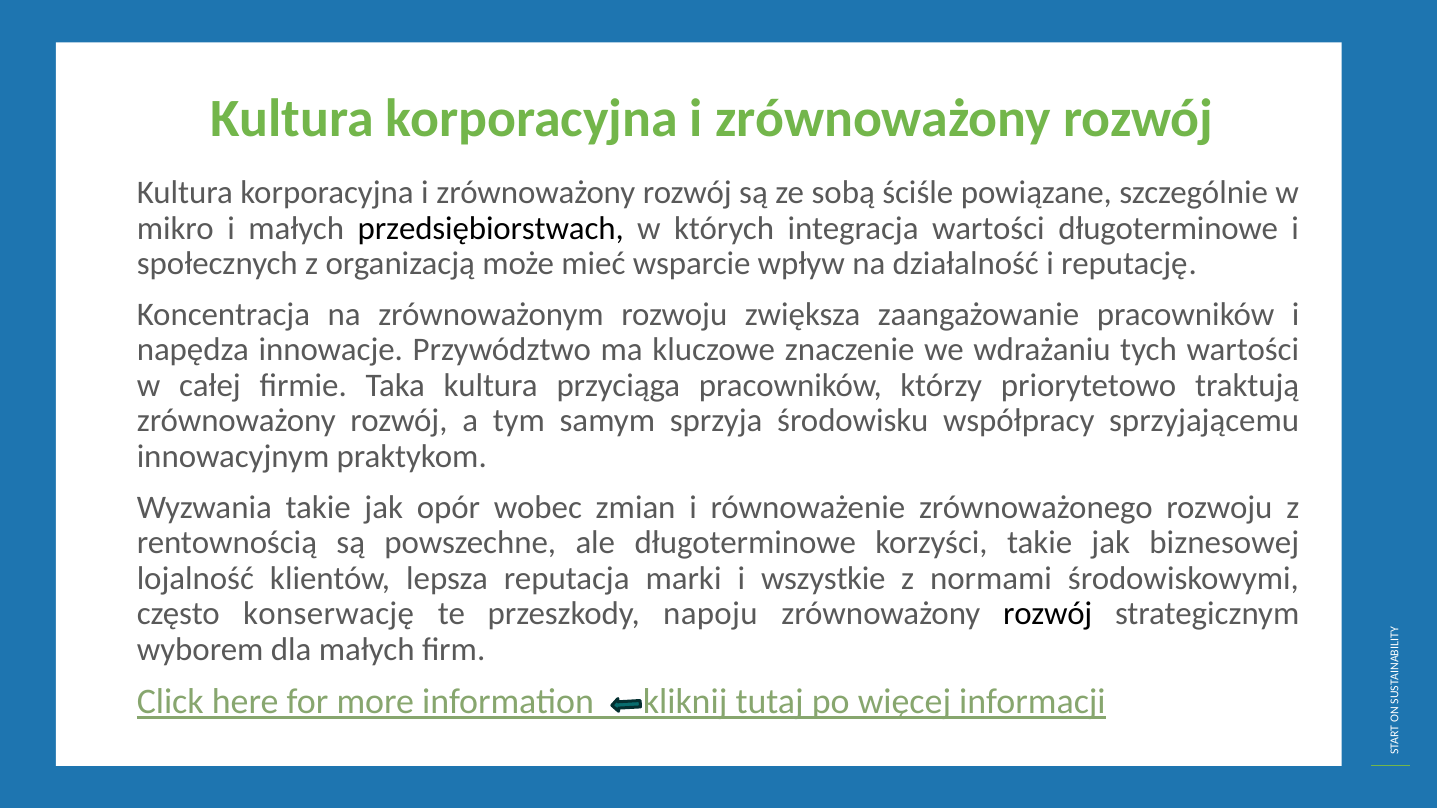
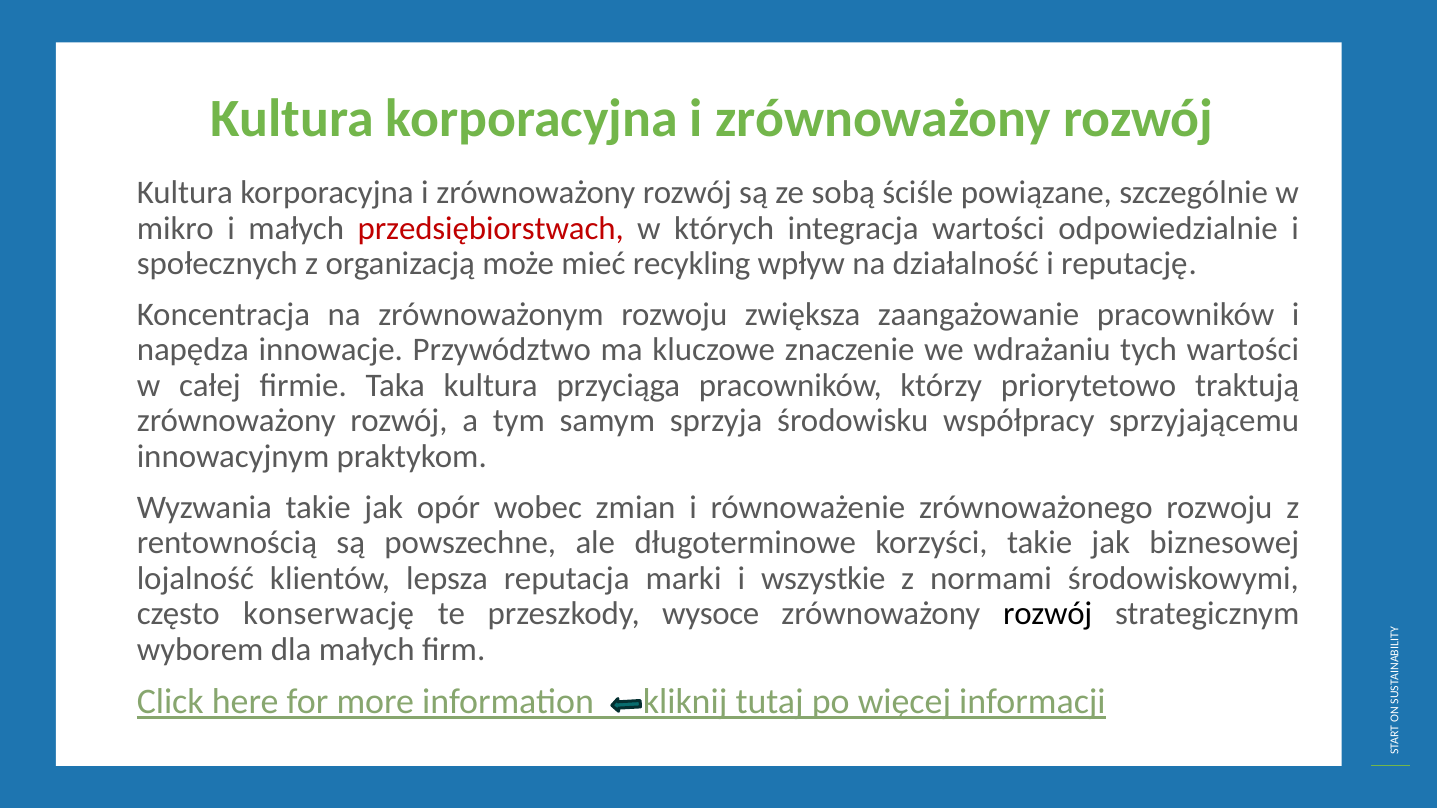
przedsiębiorstwach colour: black -> red (491, 228)
wartości długoterminowe: długoterminowe -> odpowiedzialnie (1168, 228)
wsparcie: wsparcie -> recykling (692, 264)
napoju: napoju -> wysoce (711, 614)
